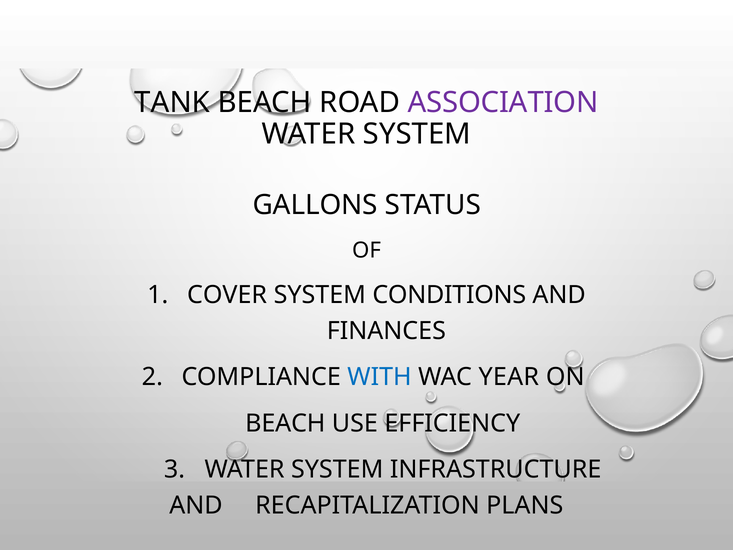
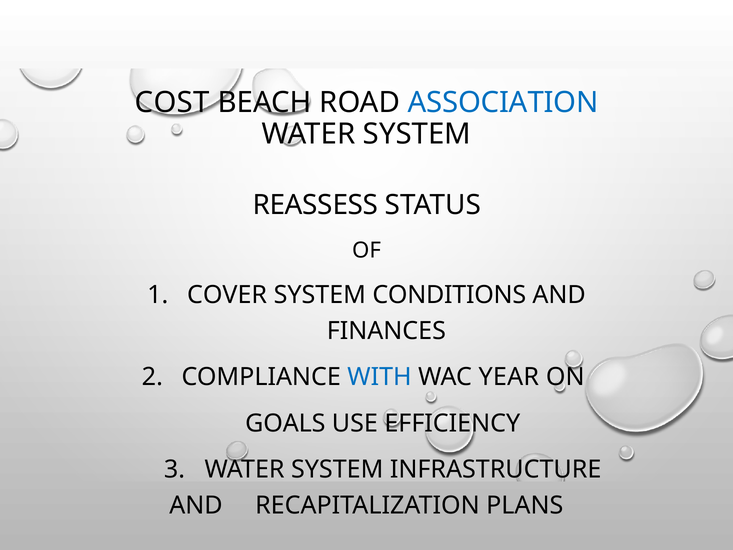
TANK: TANK -> COST (172, 102)
ASSOCIATION colour: purple -> blue (503, 102)
GALLONS: GALLONS -> REASSESS (315, 205)
BEACH: BEACH -> GOALS (285, 423)
